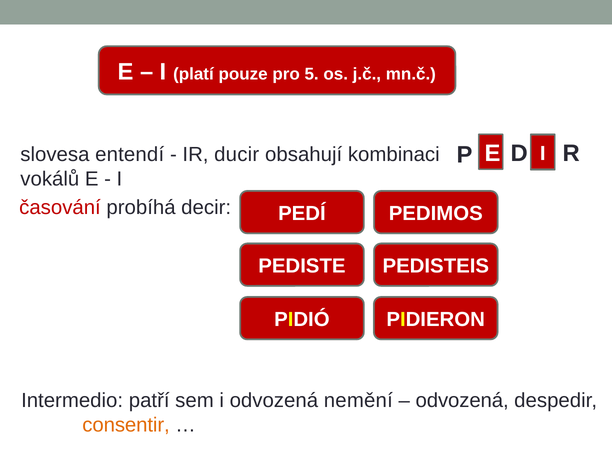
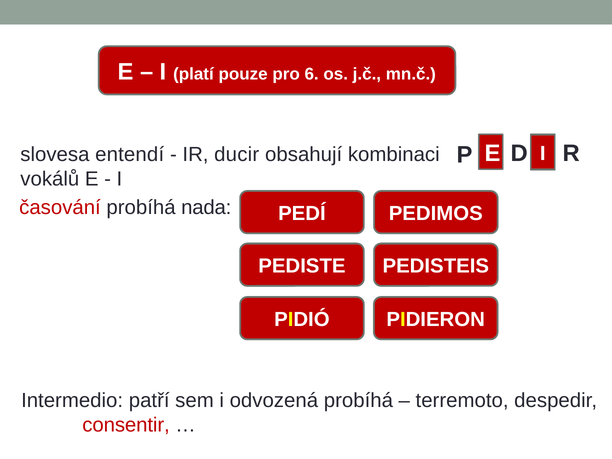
5: 5 -> 6 (312, 74)
decir: decir -> nada (206, 208)
odvozená nemění: nemění -> probíhá (358, 400)
odvozená: odvozená -> terremoto (462, 400)
consentir colour: orange -> red (126, 425)
